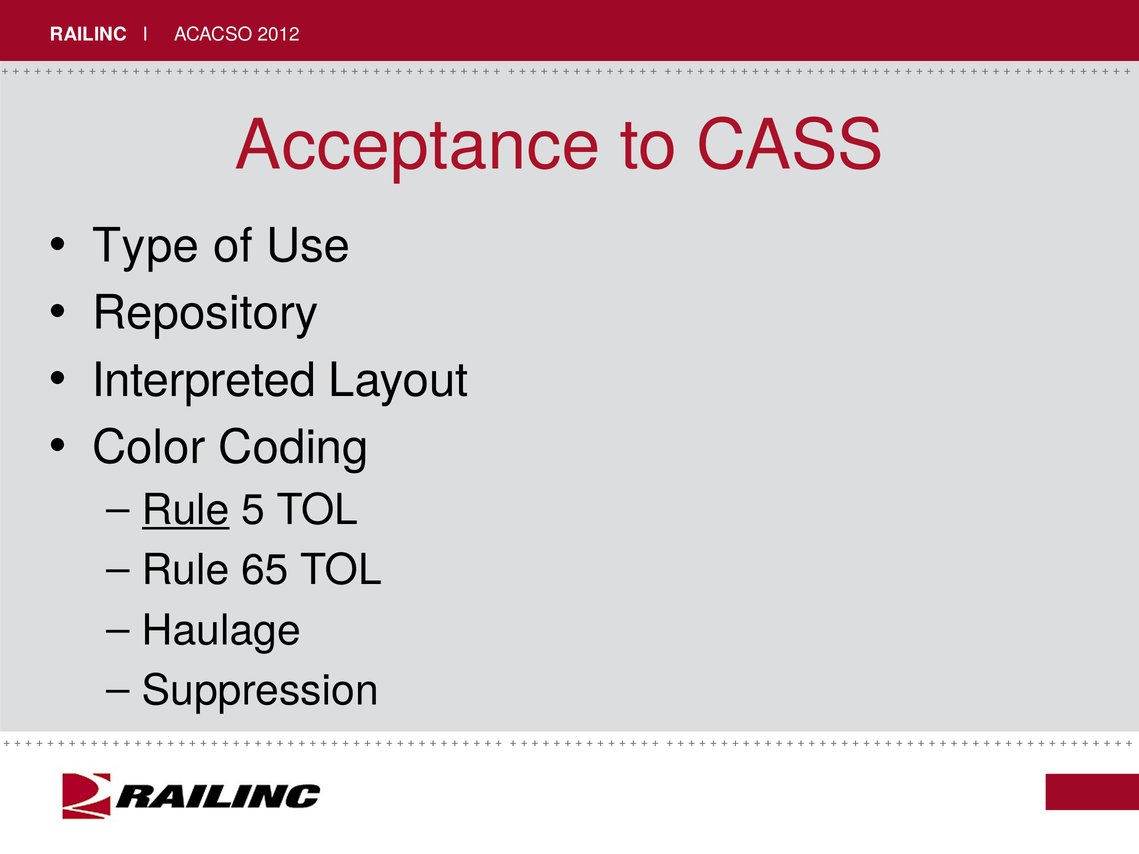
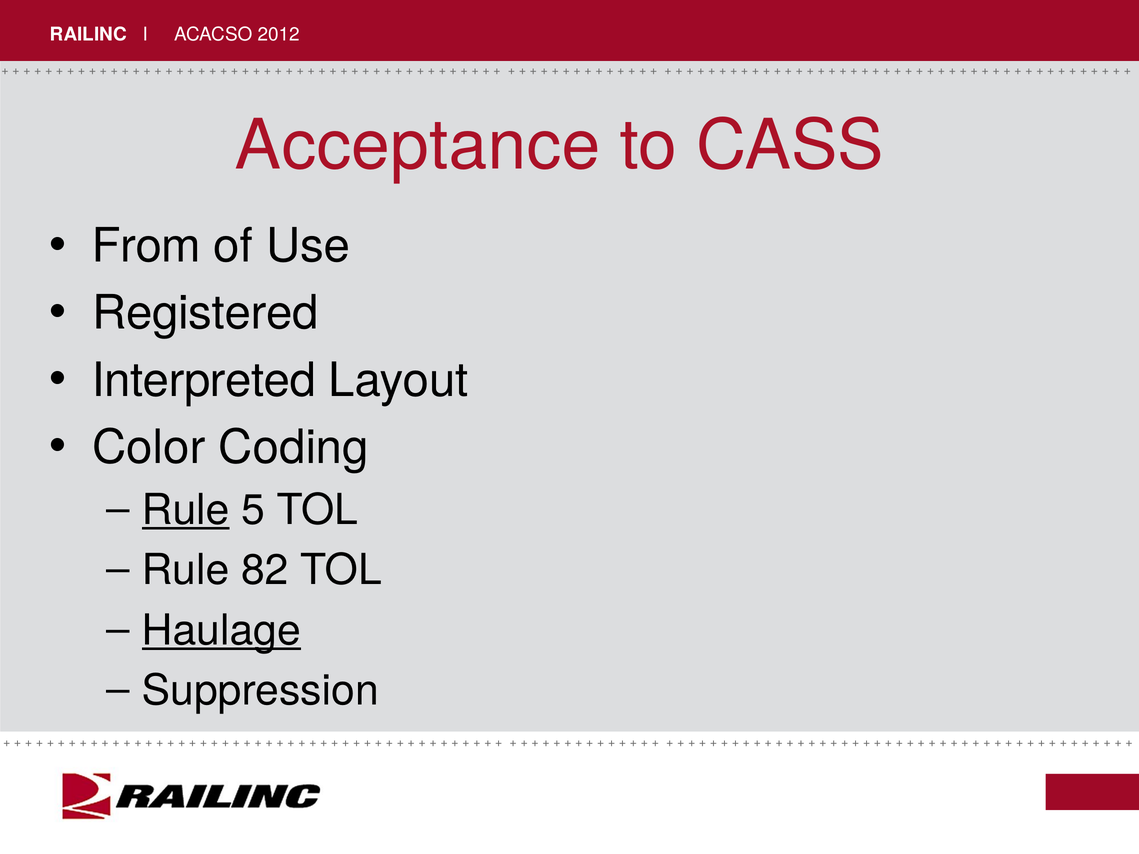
Type: Type -> From (146, 246)
Repository: Repository -> Registered (205, 313)
65: 65 -> 82 (265, 570)
Haulage underline: none -> present (221, 631)
